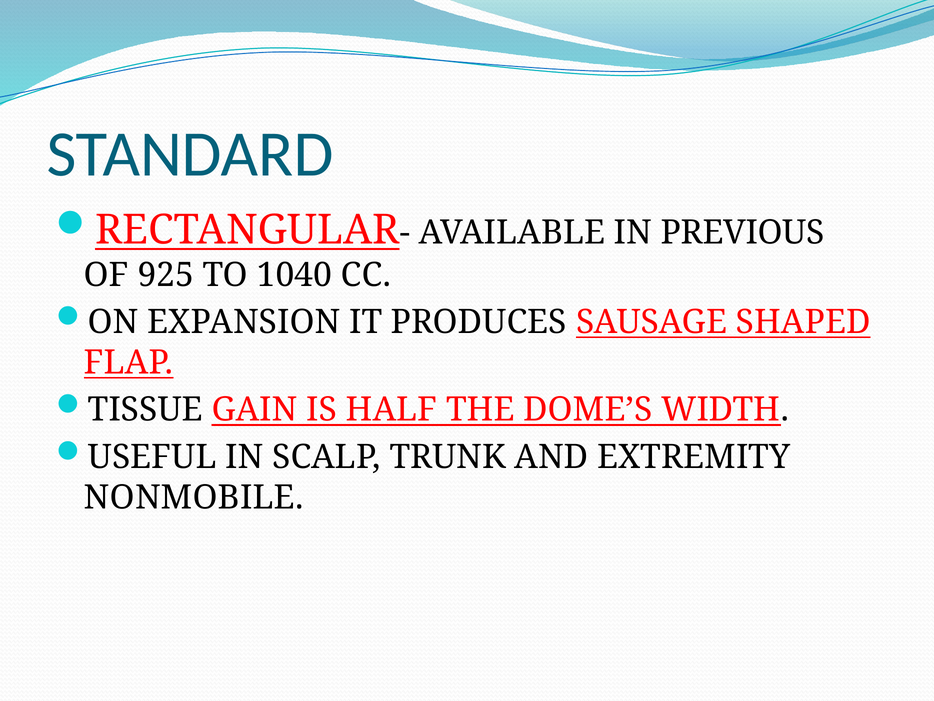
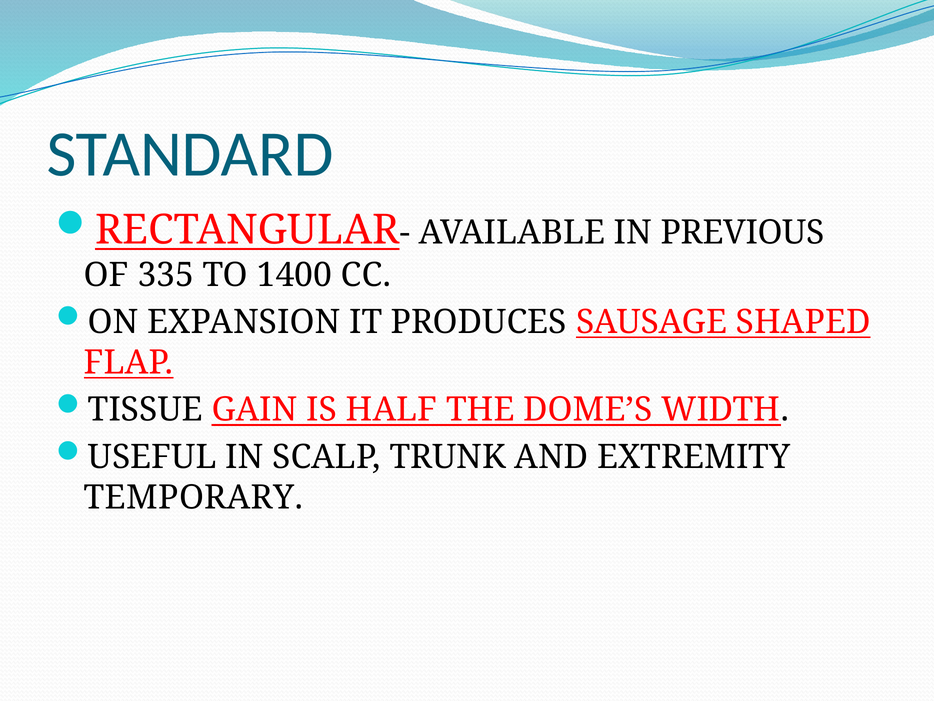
925: 925 -> 335 (166, 275)
1040: 1040 -> 1400 (294, 275)
NONMOBILE: NONMOBILE -> TEMPORARY (194, 497)
